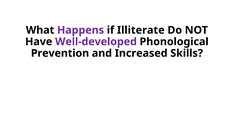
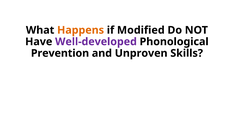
Happens colour: purple -> orange (81, 30)
Illiterate: Illiterate -> Modified (141, 30)
Increased: Increased -> Unproven (141, 53)
